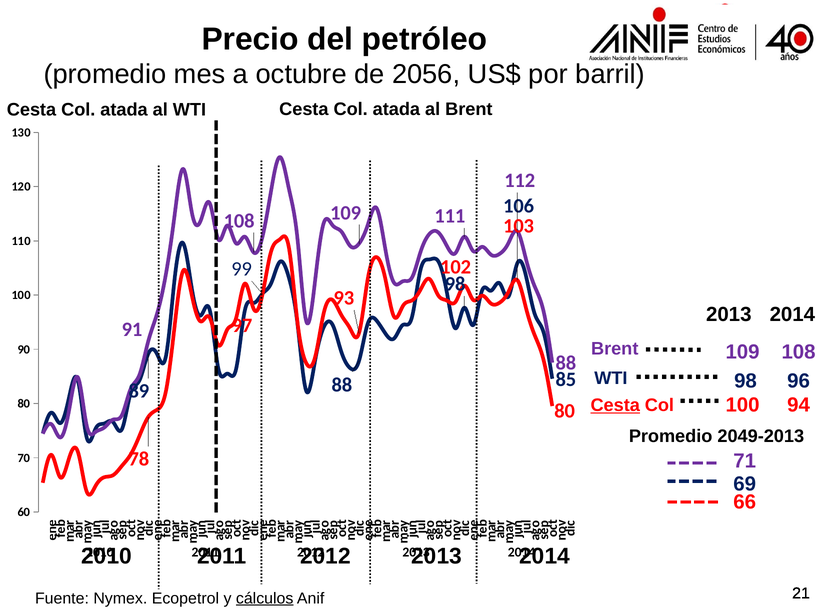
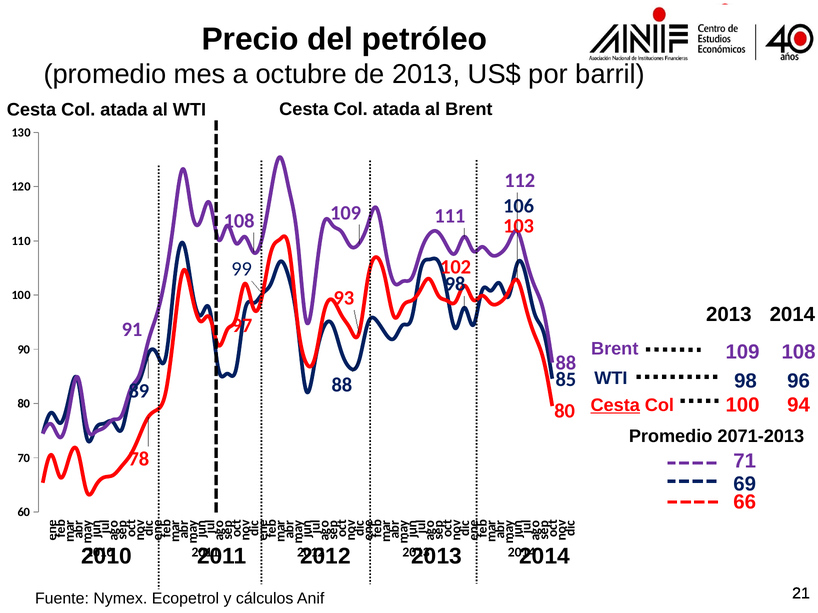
de 2056: 2056 -> 2013 (426, 74)
2049-2013: 2049-2013 -> 2071-2013 (761, 437)
cálculos underline: present -> none (265, 599)
